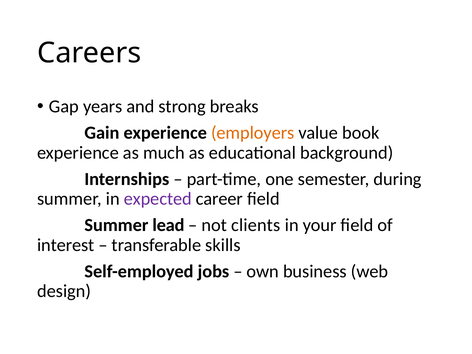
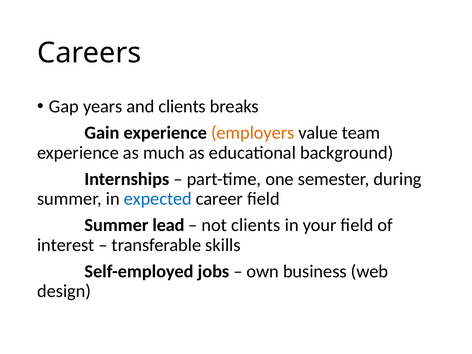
and strong: strong -> clients (182, 106)
book: book -> team (361, 133)
expected colour: purple -> blue (158, 199)
